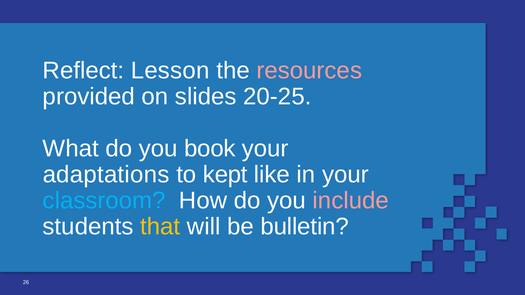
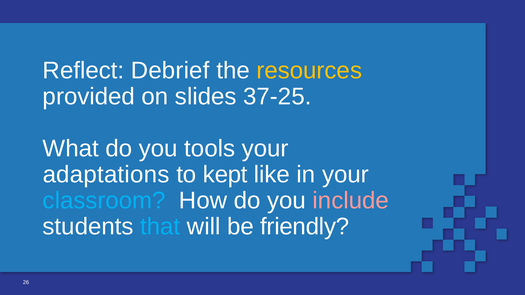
Lesson: Lesson -> Debrief (170, 71)
resources colour: pink -> yellow (309, 71)
20-25: 20-25 -> 37-25 (277, 97)
book: book -> tools (210, 149)
that colour: yellow -> light blue (160, 227)
bulletin: bulletin -> friendly (305, 227)
